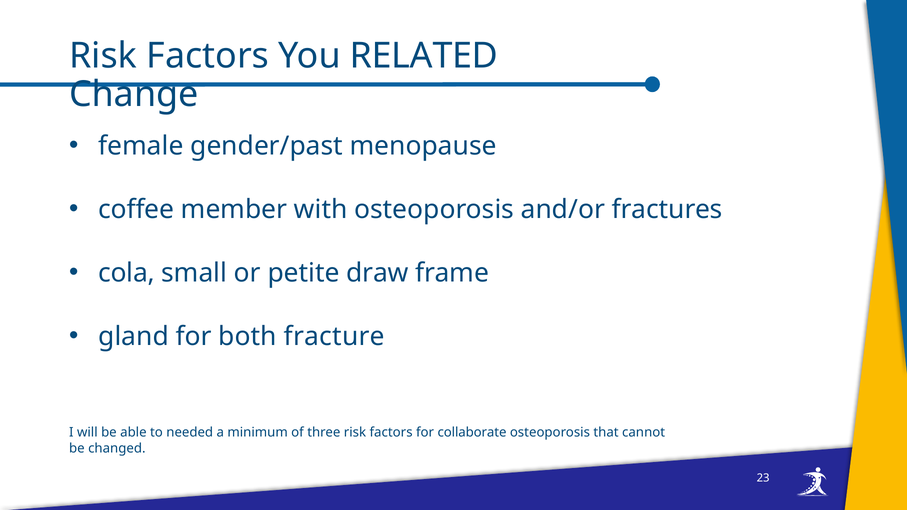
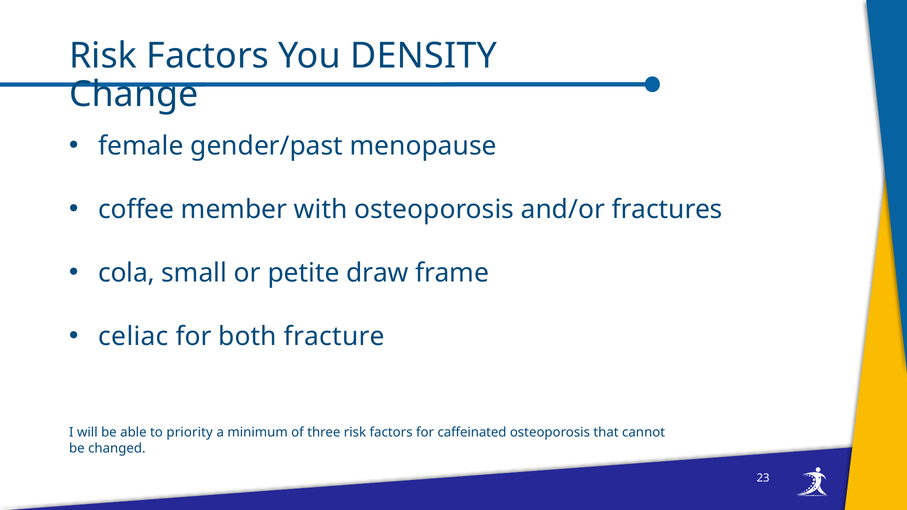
RELATED: RELATED -> DENSITY (424, 56)
gland: gland -> celiac (133, 336)
needed: needed -> priority (190, 433)
collaborate: collaborate -> caffeinated (472, 433)
